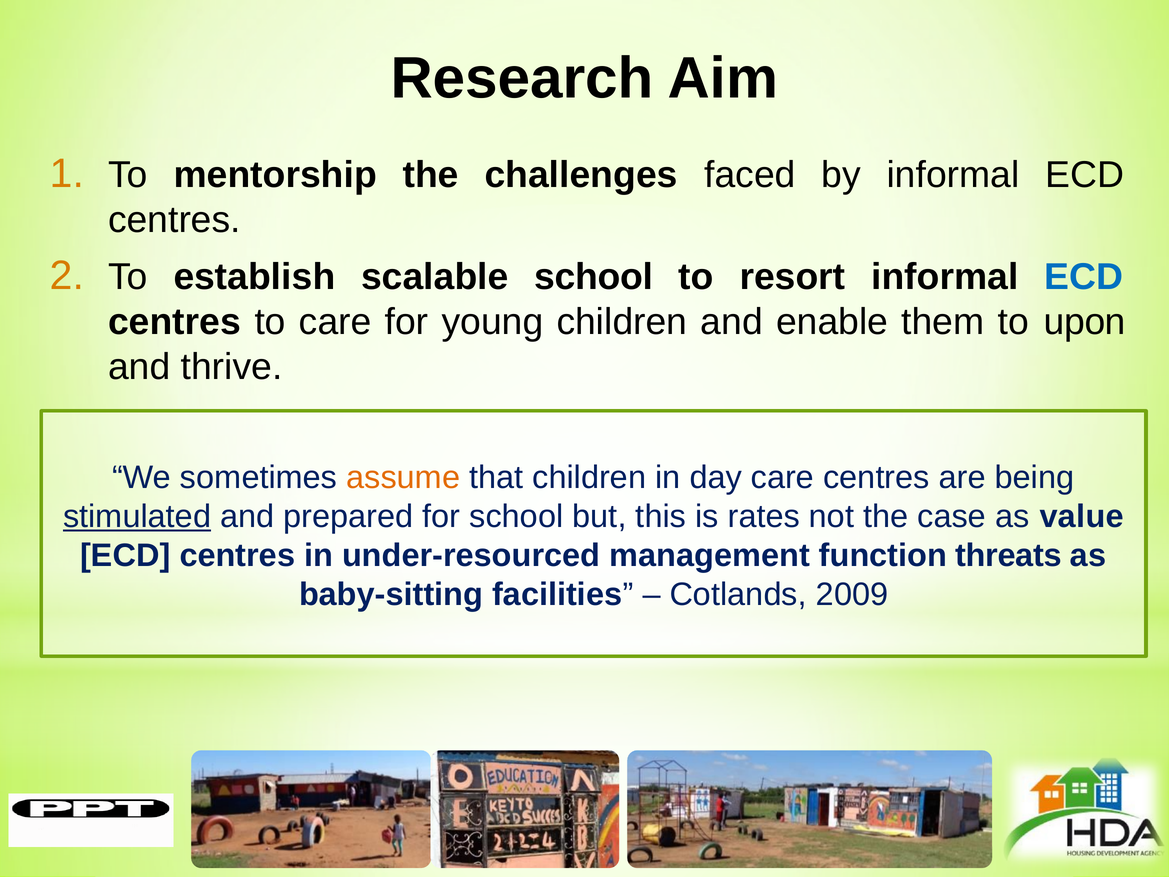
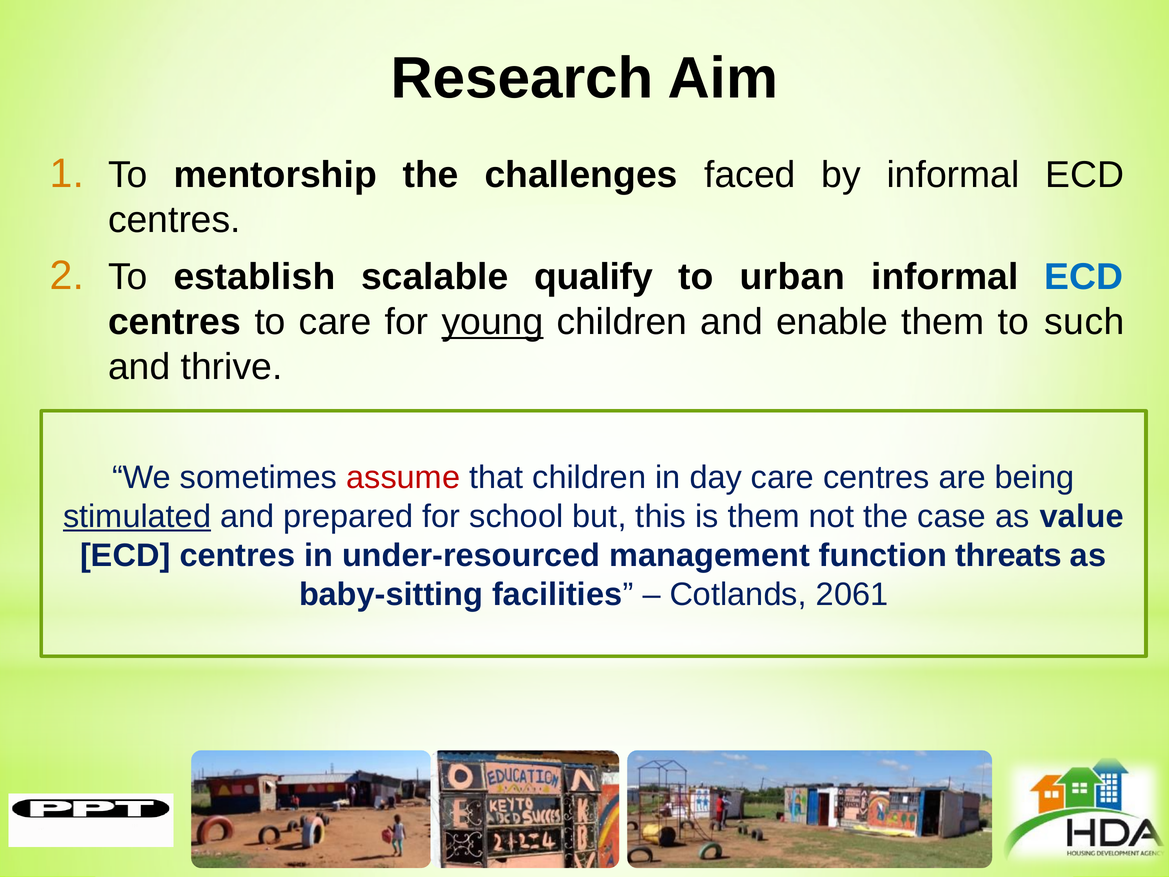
scalable school: school -> qualify (594, 277)
resort: resort -> urban (792, 277)
young underline: none -> present (492, 322)
upon: upon -> such (1084, 322)
assume colour: orange -> red (403, 477)
is rates: rates -> them (764, 516)
2009: 2009 -> 2061 (852, 594)
